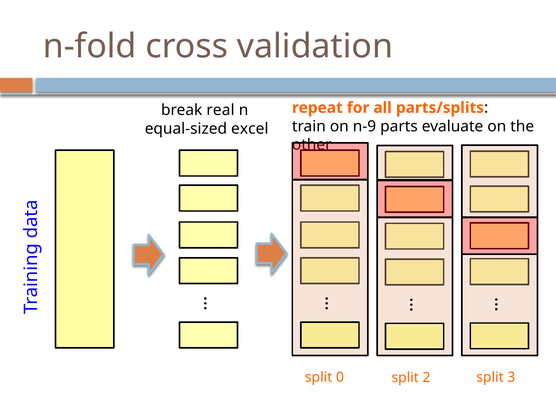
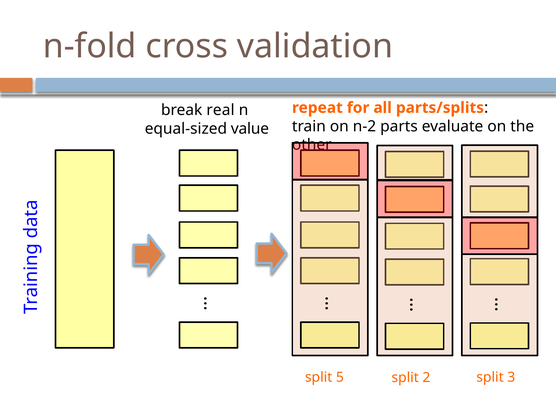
n-9: n-9 -> n-2 (364, 126)
excel: excel -> value (250, 129)
0: 0 -> 5 (340, 377)
